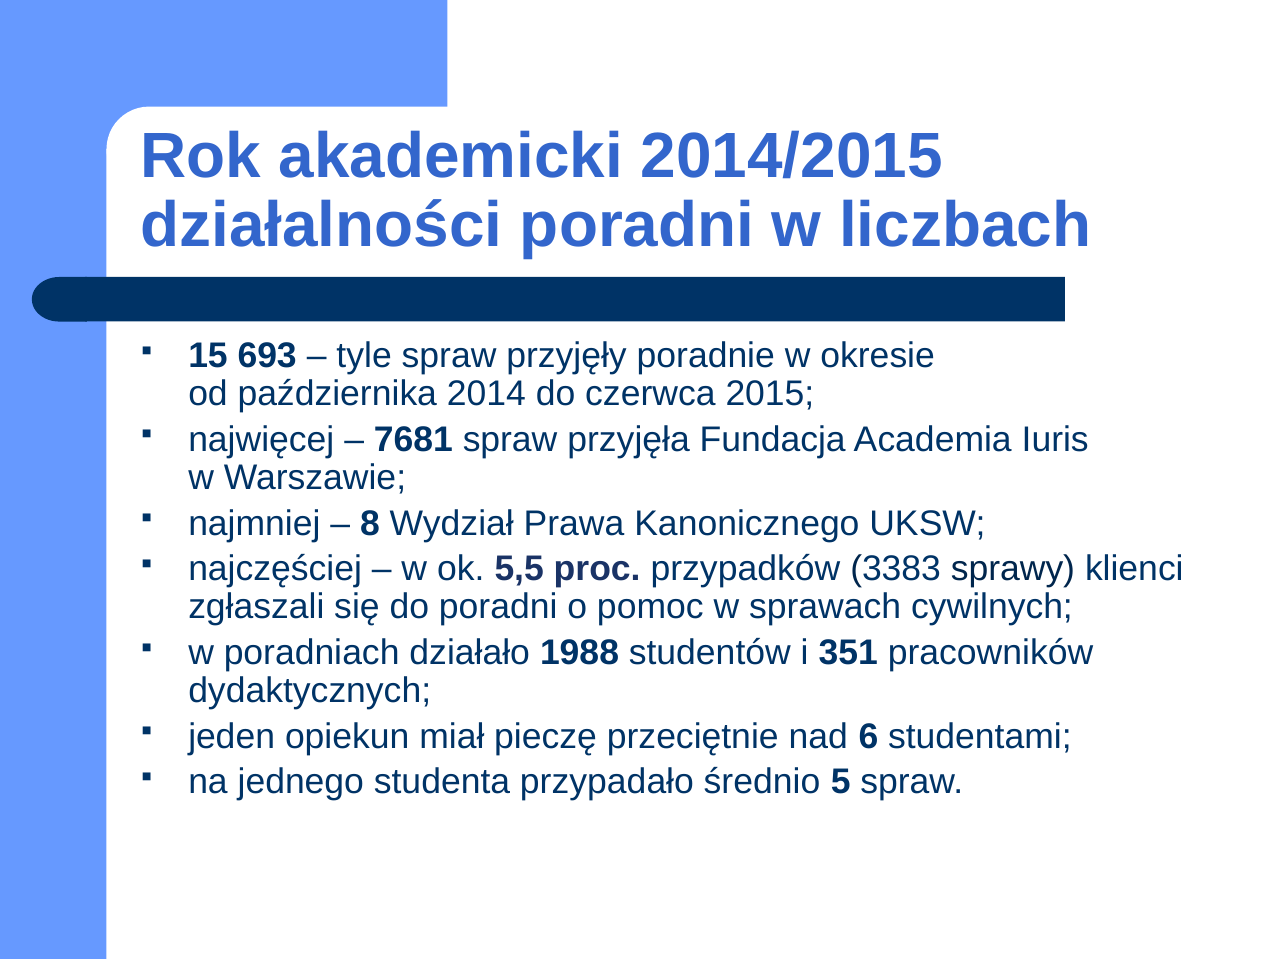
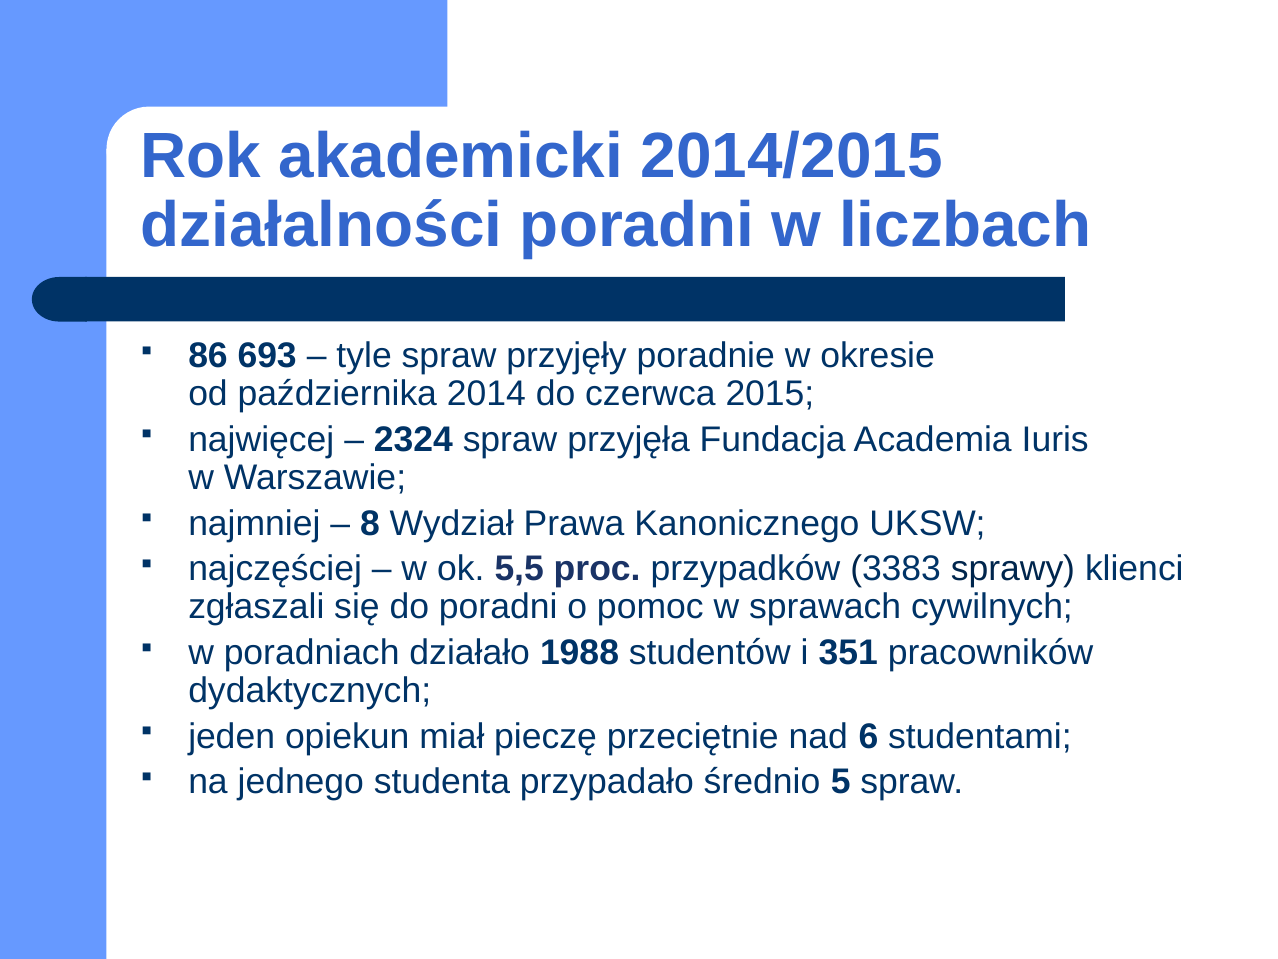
15: 15 -> 86 (208, 356)
7681: 7681 -> 2324 (413, 439)
